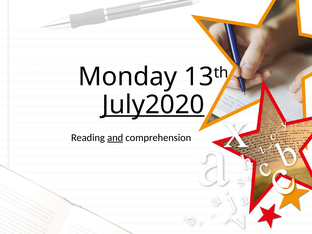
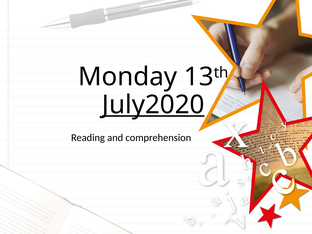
and underline: present -> none (115, 138)
